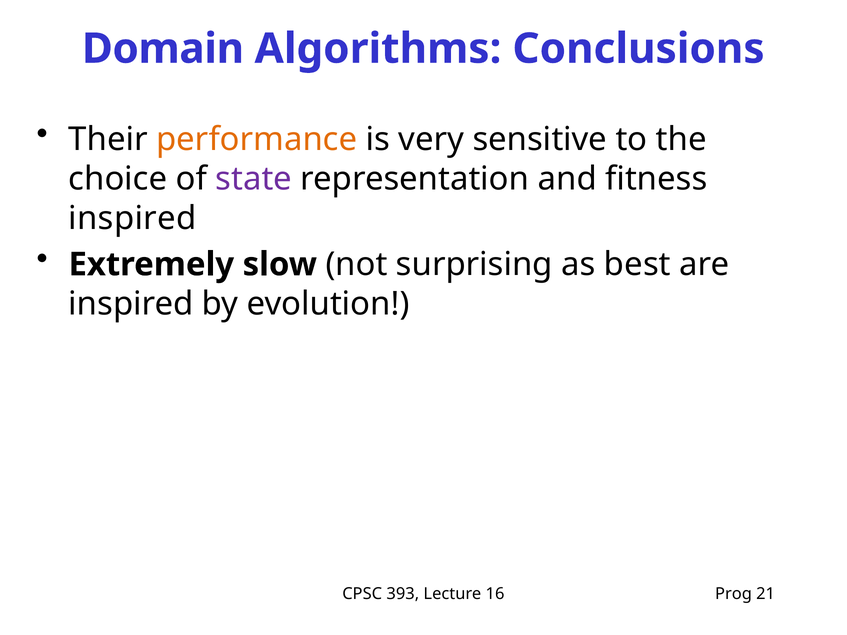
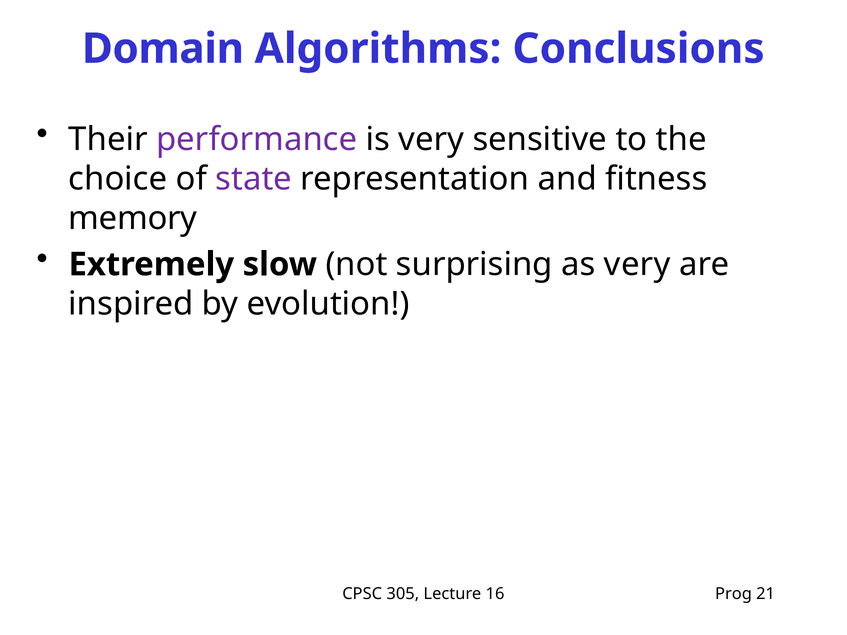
performance colour: orange -> purple (257, 139)
inspired: inspired -> memory (133, 218)
as best: best -> very (637, 265)
393: 393 -> 305 (403, 594)
